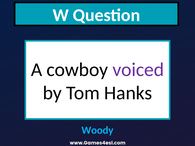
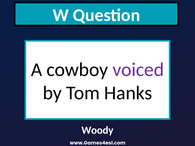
Woody colour: light blue -> white (98, 130)
